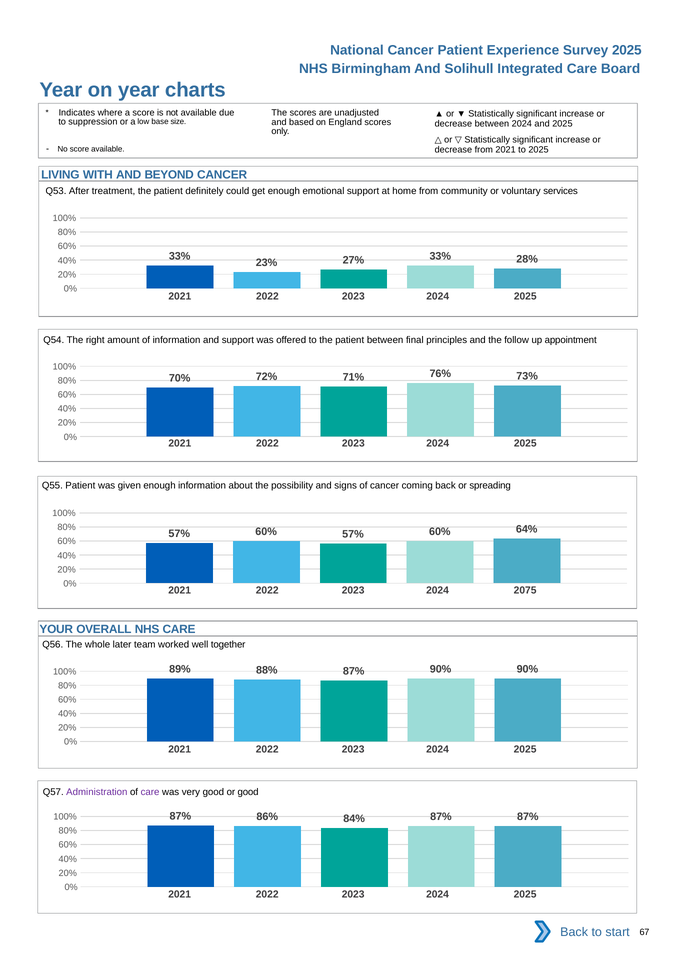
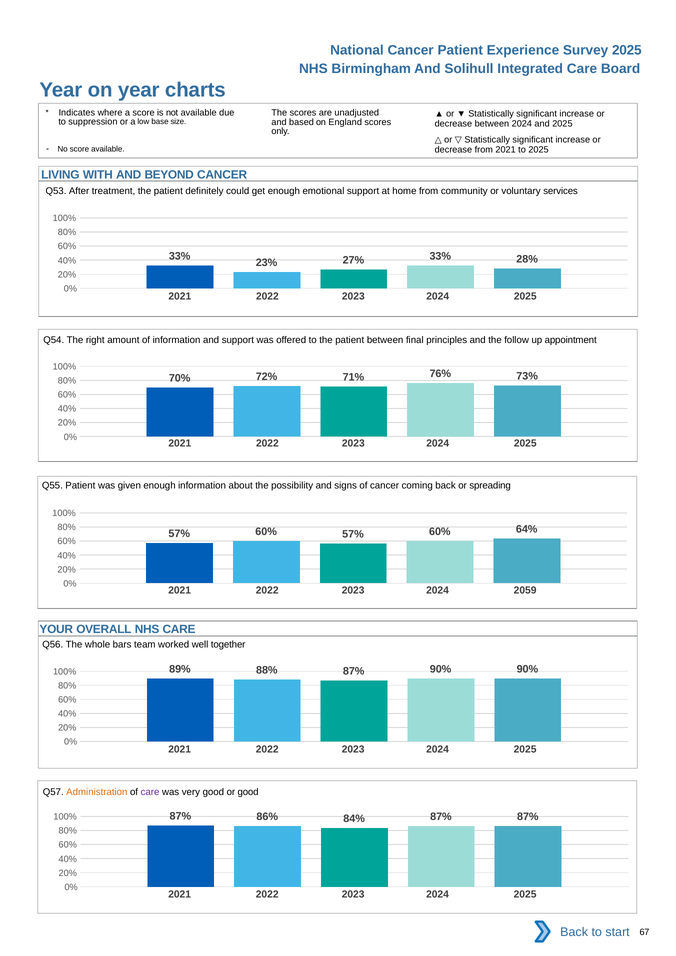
2075: 2075 -> 2059 (525, 591)
later: later -> bars (122, 645)
Administration colour: purple -> orange (97, 792)
